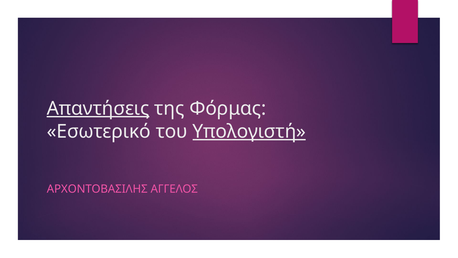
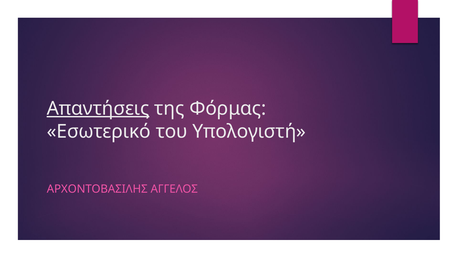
Υπολογιστή underline: present -> none (249, 131)
